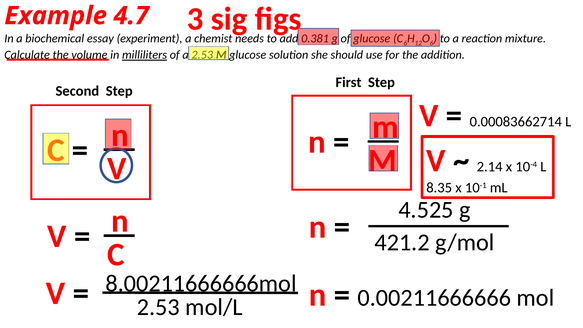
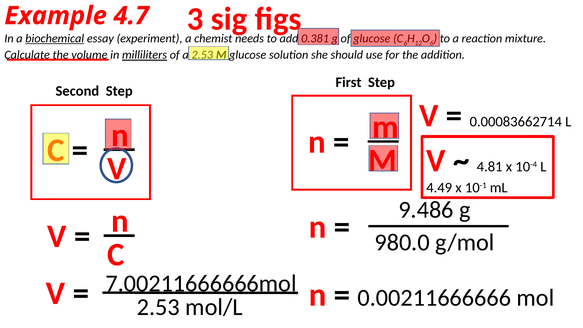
biochemical underline: none -> present (55, 38)
2.14: 2.14 -> 4.81 (490, 167)
8.35: 8.35 -> 4.49 (439, 188)
4.525: 4.525 -> 9.486 (426, 210)
421.2: 421.2 -> 980.0 (402, 242)
8.00211666666mol: 8.00211666666mol -> 7.00211666666mol (201, 283)
